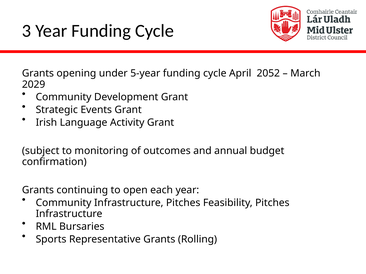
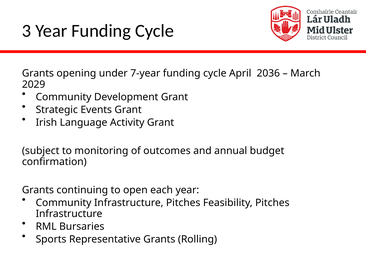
5-year: 5-year -> 7-year (145, 73)
2052: 2052 -> 2036 (268, 73)
